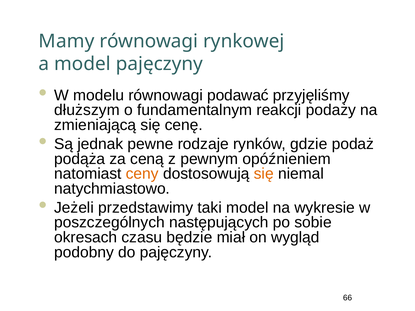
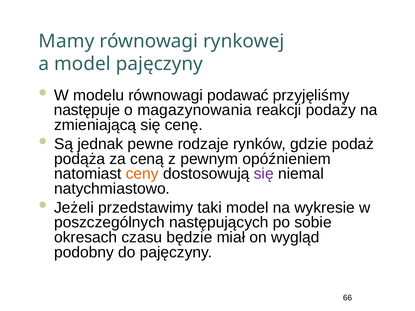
dłuższym: dłuższym -> następuje (87, 110)
fundamentalnym: fundamentalnym -> magazynowania (195, 110)
się colour: orange -> purple (264, 174)
